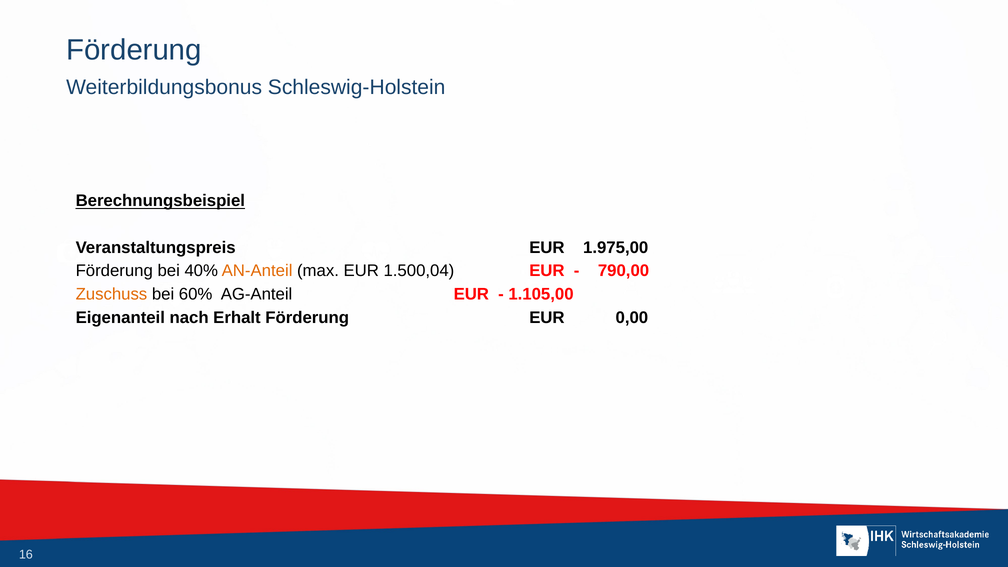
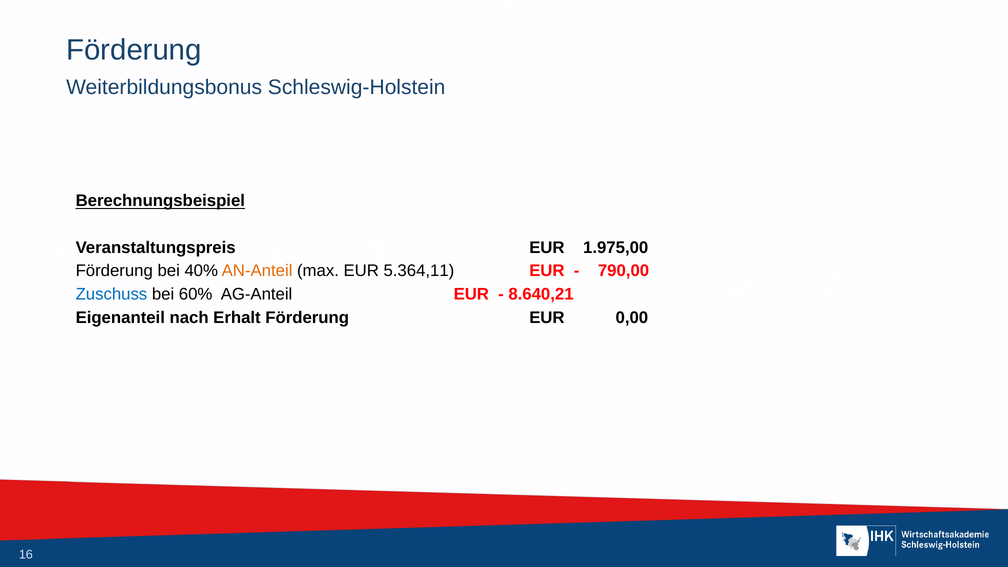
1.500,04: 1.500,04 -> 5.364,11 (419, 271)
Zuschuss colour: orange -> blue (111, 294)
1.105,00: 1.105,00 -> 8.640,21 (541, 294)
